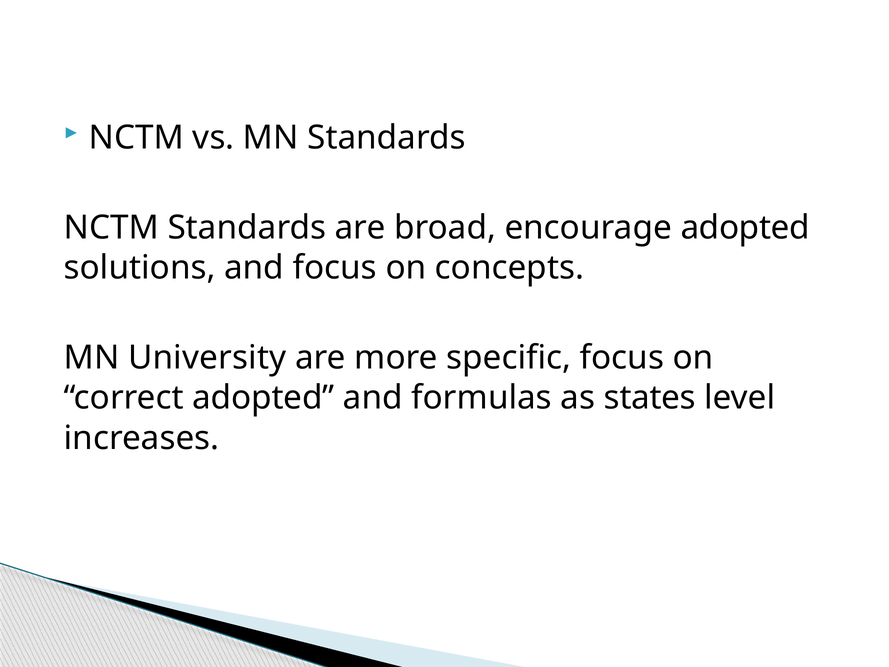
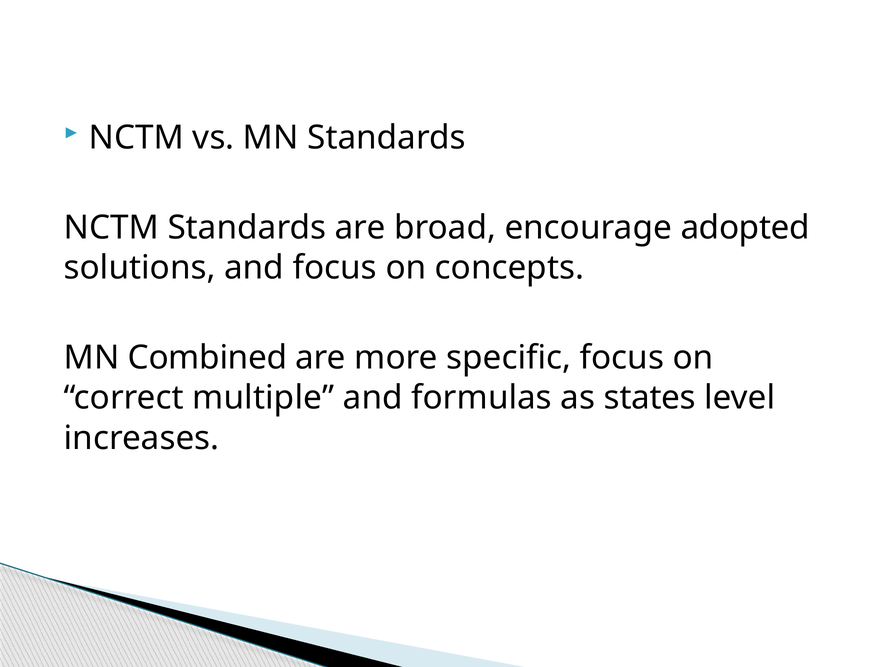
University: University -> Combined (207, 358)
correct adopted: adopted -> multiple (263, 398)
